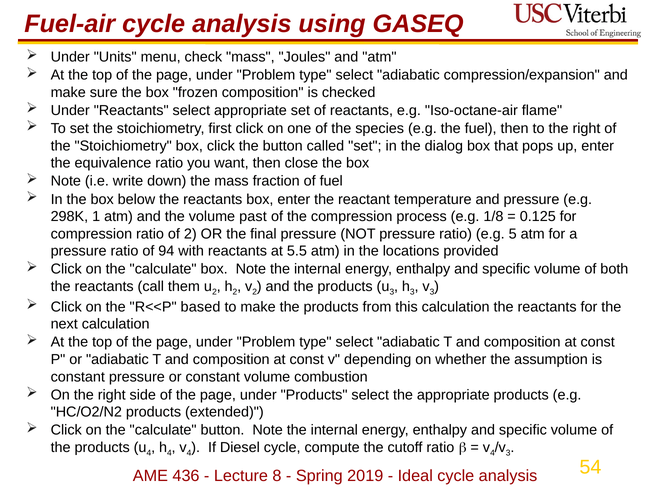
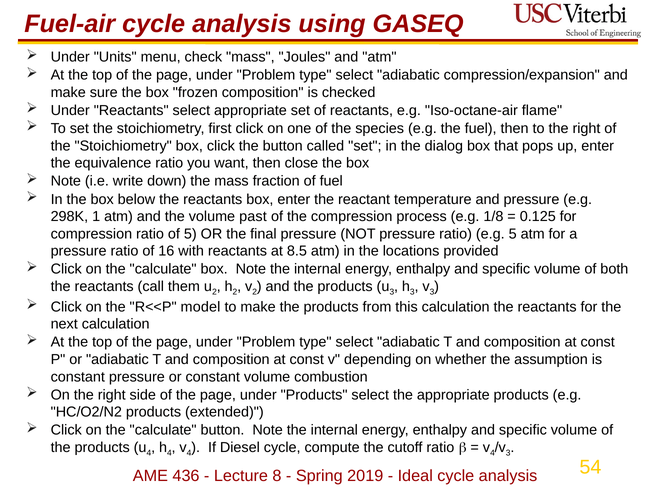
of 2: 2 -> 5 (190, 234)
94: 94 -> 16 (166, 251)
5.5: 5.5 -> 8.5 (297, 251)
based: based -> model (201, 307)
